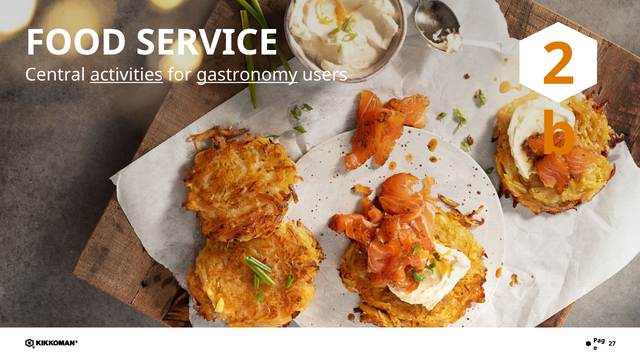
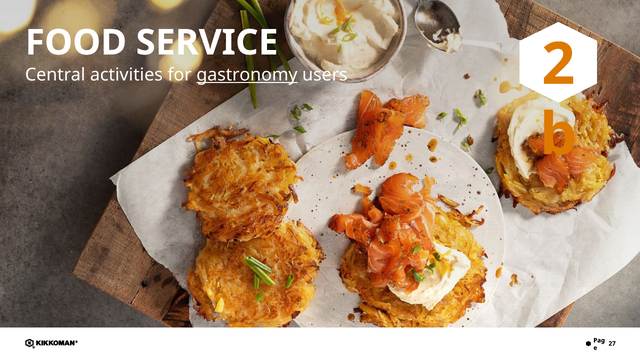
activities underline: present -> none (126, 75)
